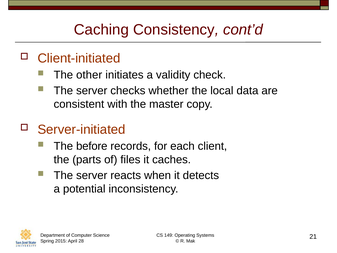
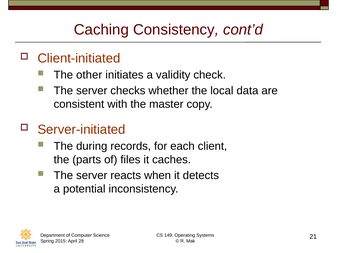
before: before -> during (92, 146)
